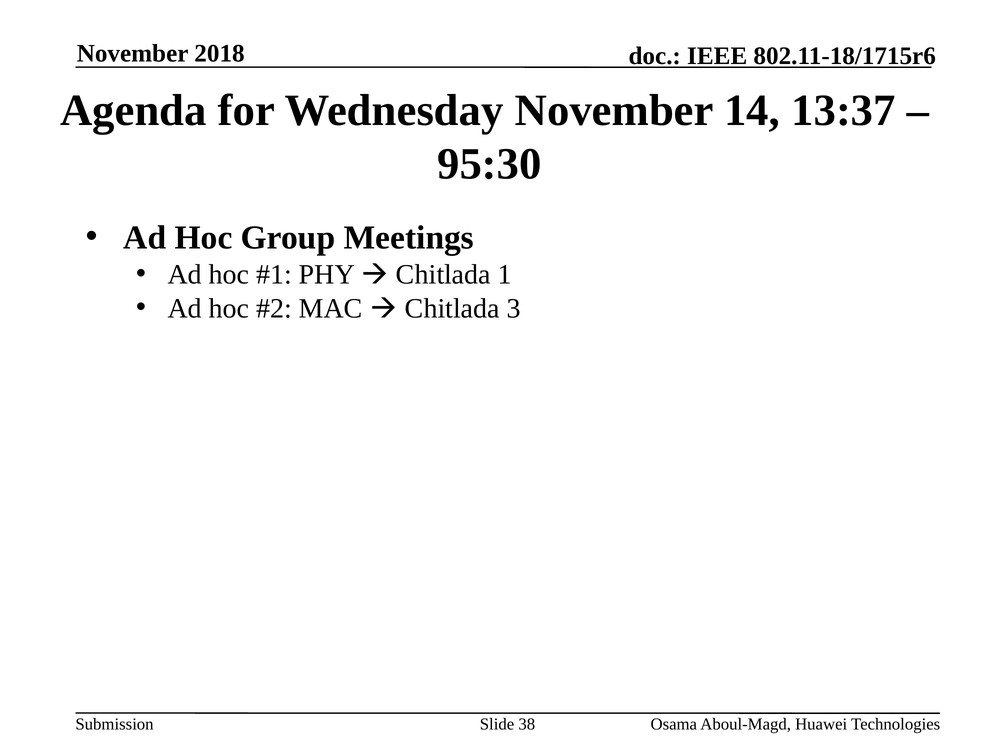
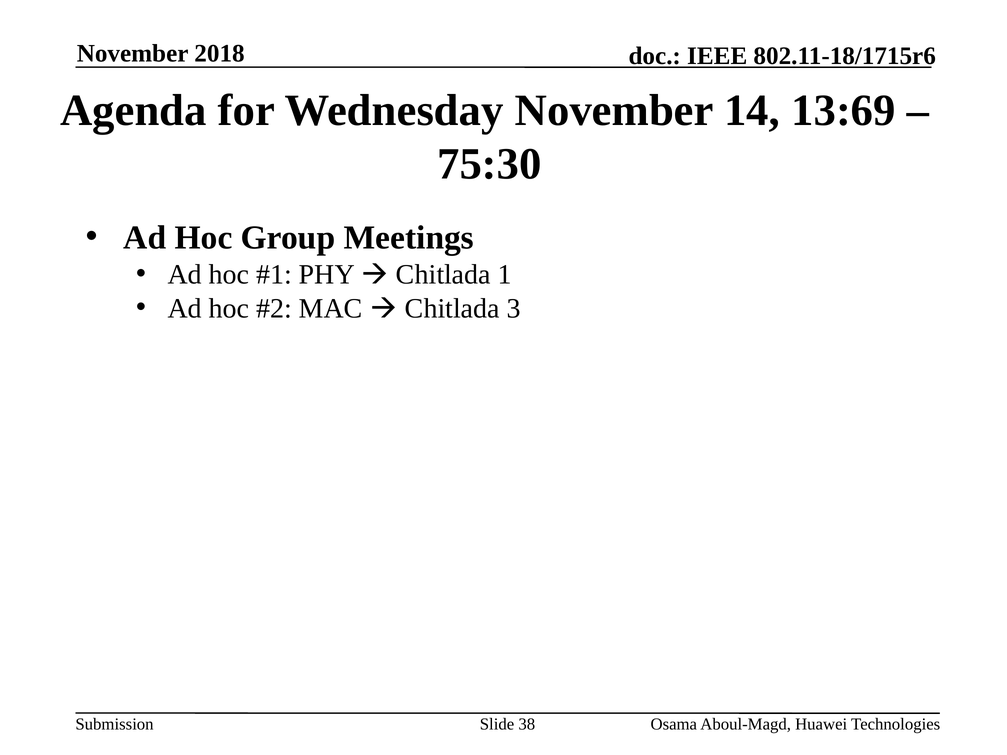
13:37: 13:37 -> 13:69 (843, 110)
95:30: 95:30 -> 75:30 (489, 164)
